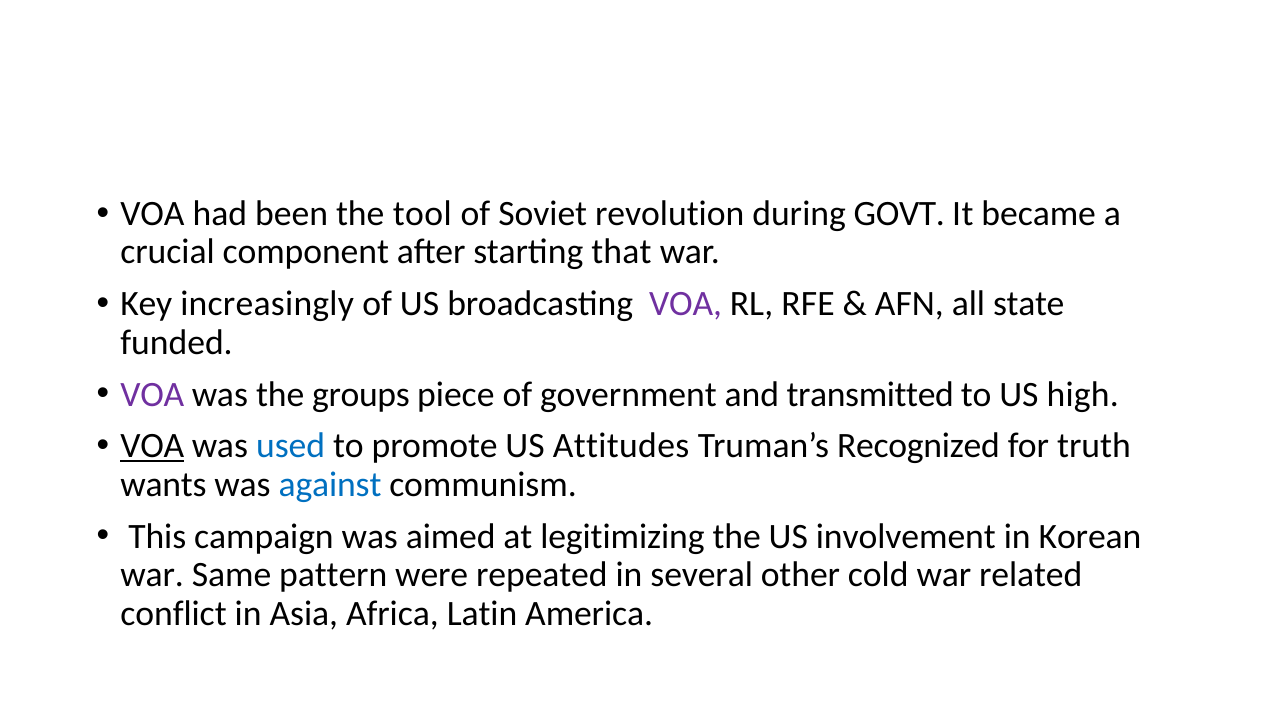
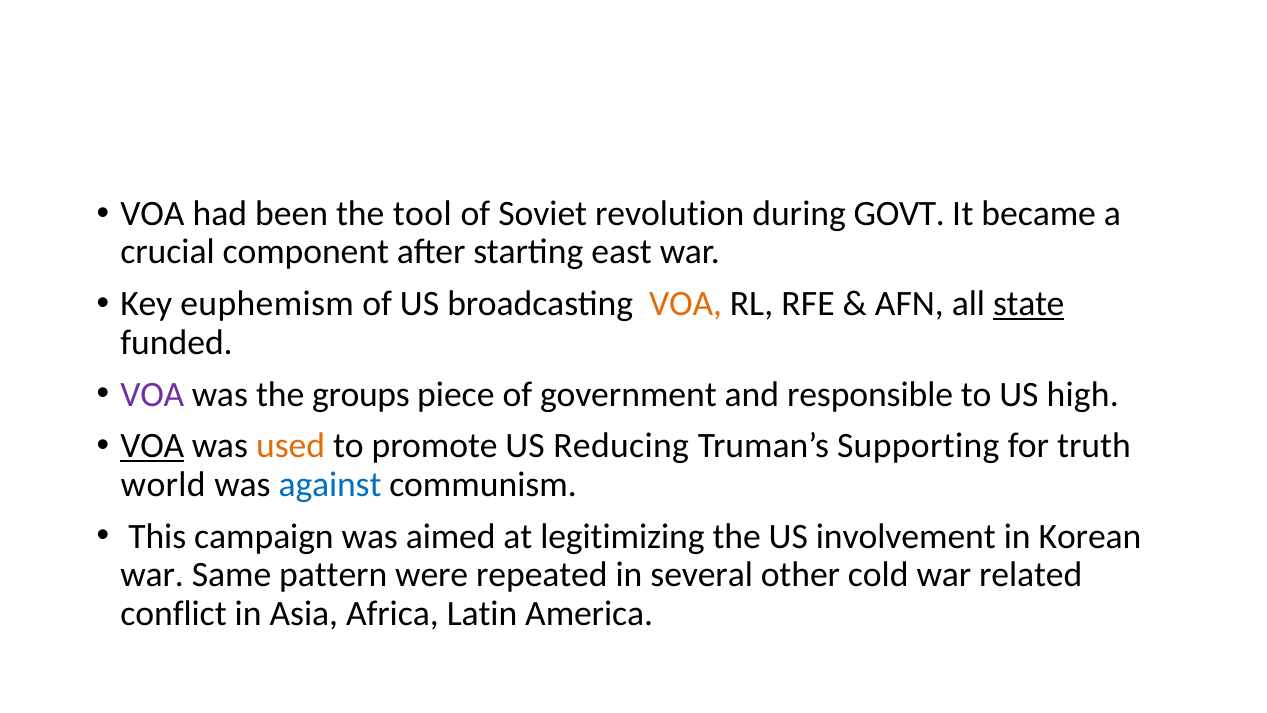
that: that -> east (622, 252)
increasingly: increasingly -> euphemism (267, 304)
VOA colour: purple -> orange (686, 304)
state underline: none -> present (1029, 304)
transmitted: transmitted -> responsible (870, 394)
used colour: blue -> orange (291, 446)
Attitudes: Attitudes -> Reducing (621, 446)
Recognized: Recognized -> Supporting (918, 446)
wants: wants -> world (163, 484)
